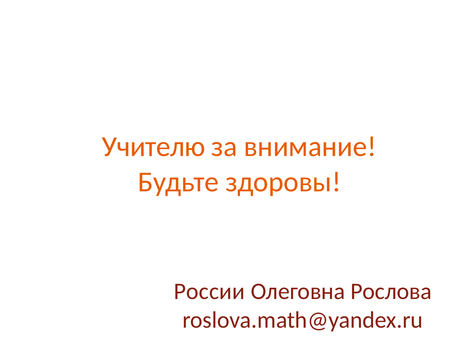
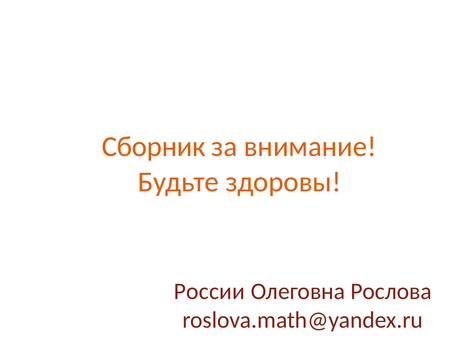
Учителю: Учителю -> Сборник (154, 147)
